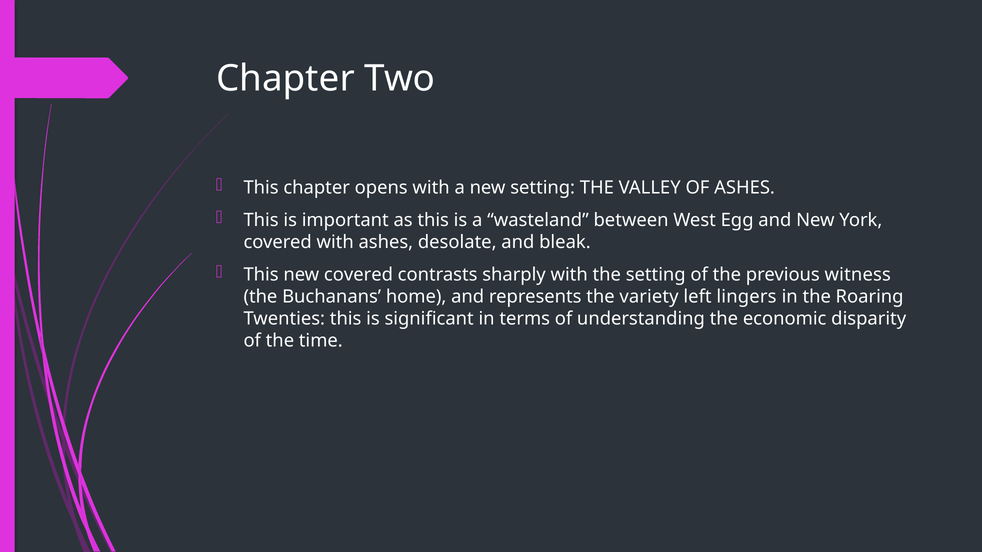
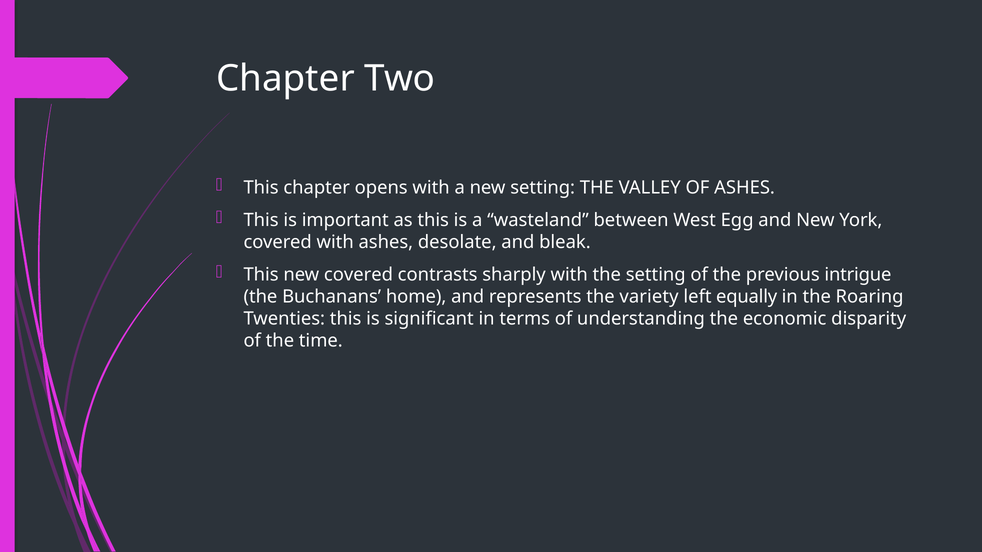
witness: witness -> intrigue (858, 275)
lingers: lingers -> equally (747, 297)
